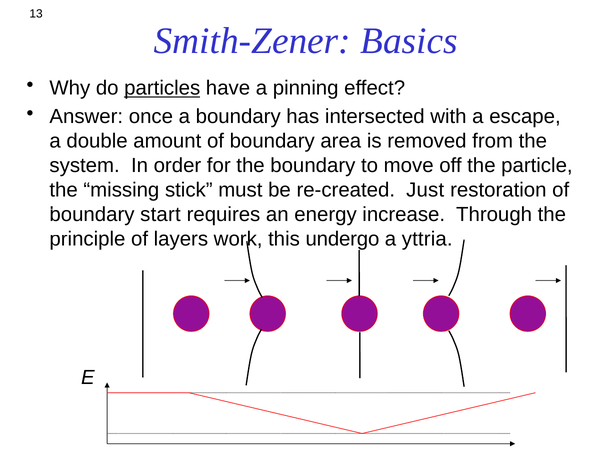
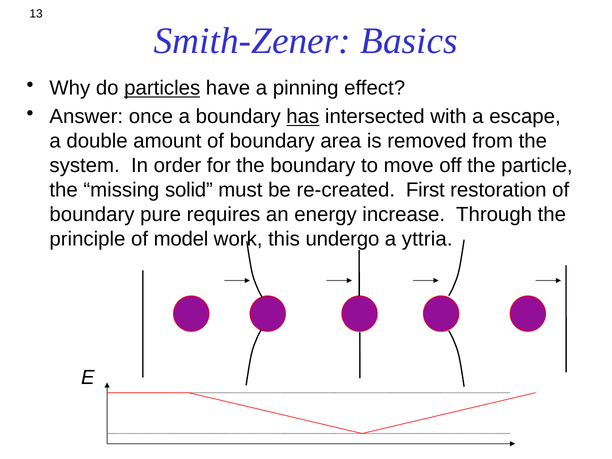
has underline: none -> present (303, 117)
stick: stick -> solid (189, 190)
Just: Just -> First (425, 190)
start: start -> pure (161, 215)
layers: layers -> model (181, 239)
